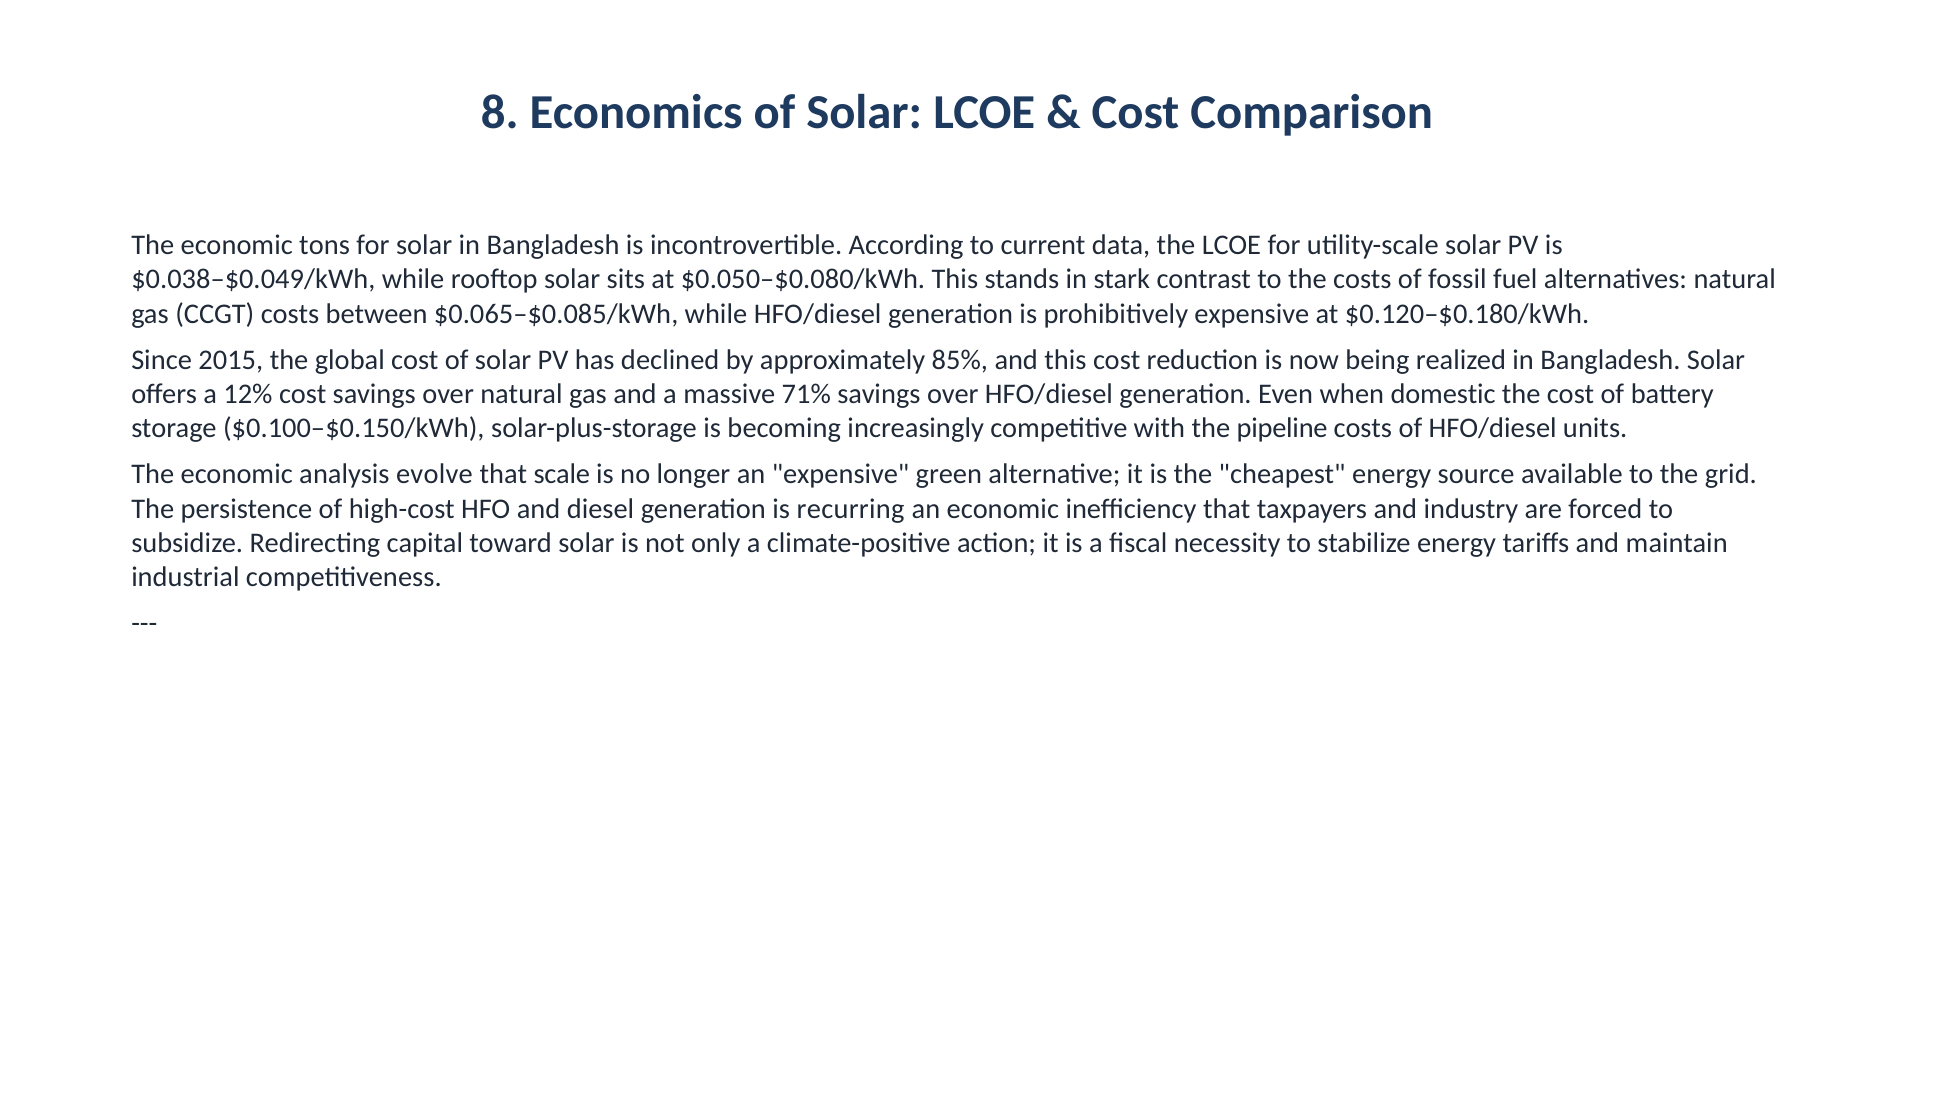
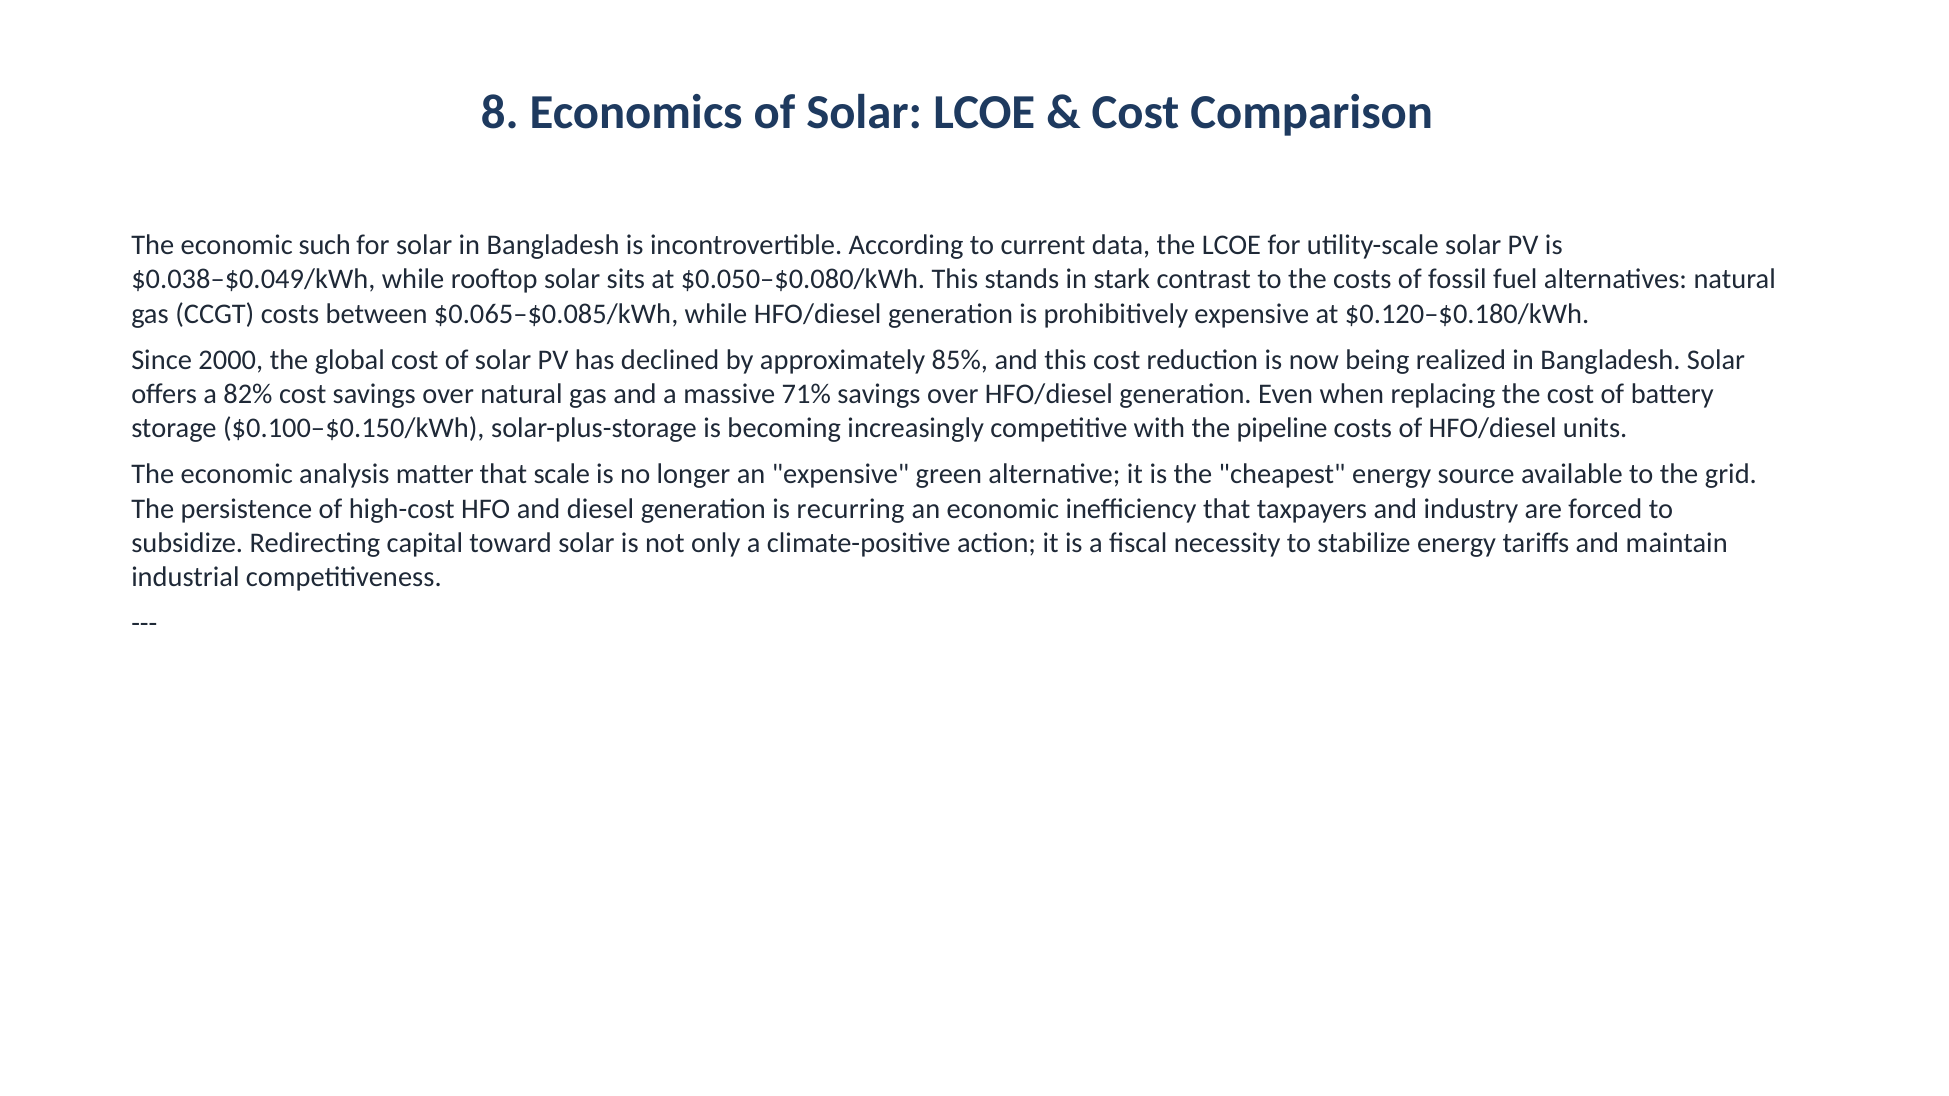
tons: tons -> such (325, 246)
2015: 2015 -> 2000 (231, 360)
12%: 12% -> 82% (248, 394)
domestic: domestic -> replacing (1443, 394)
evolve: evolve -> matter (435, 475)
